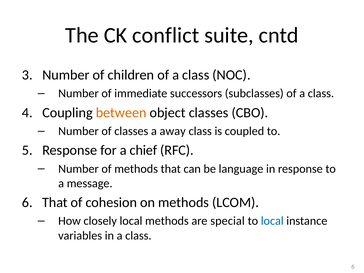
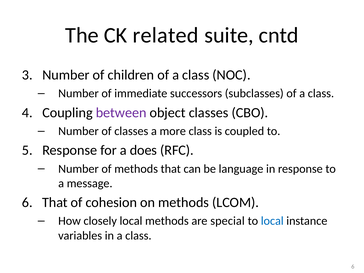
conflict: conflict -> related (166, 35)
between colour: orange -> purple (121, 113)
away: away -> more (173, 131)
chief: chief -> does (143, 150)
